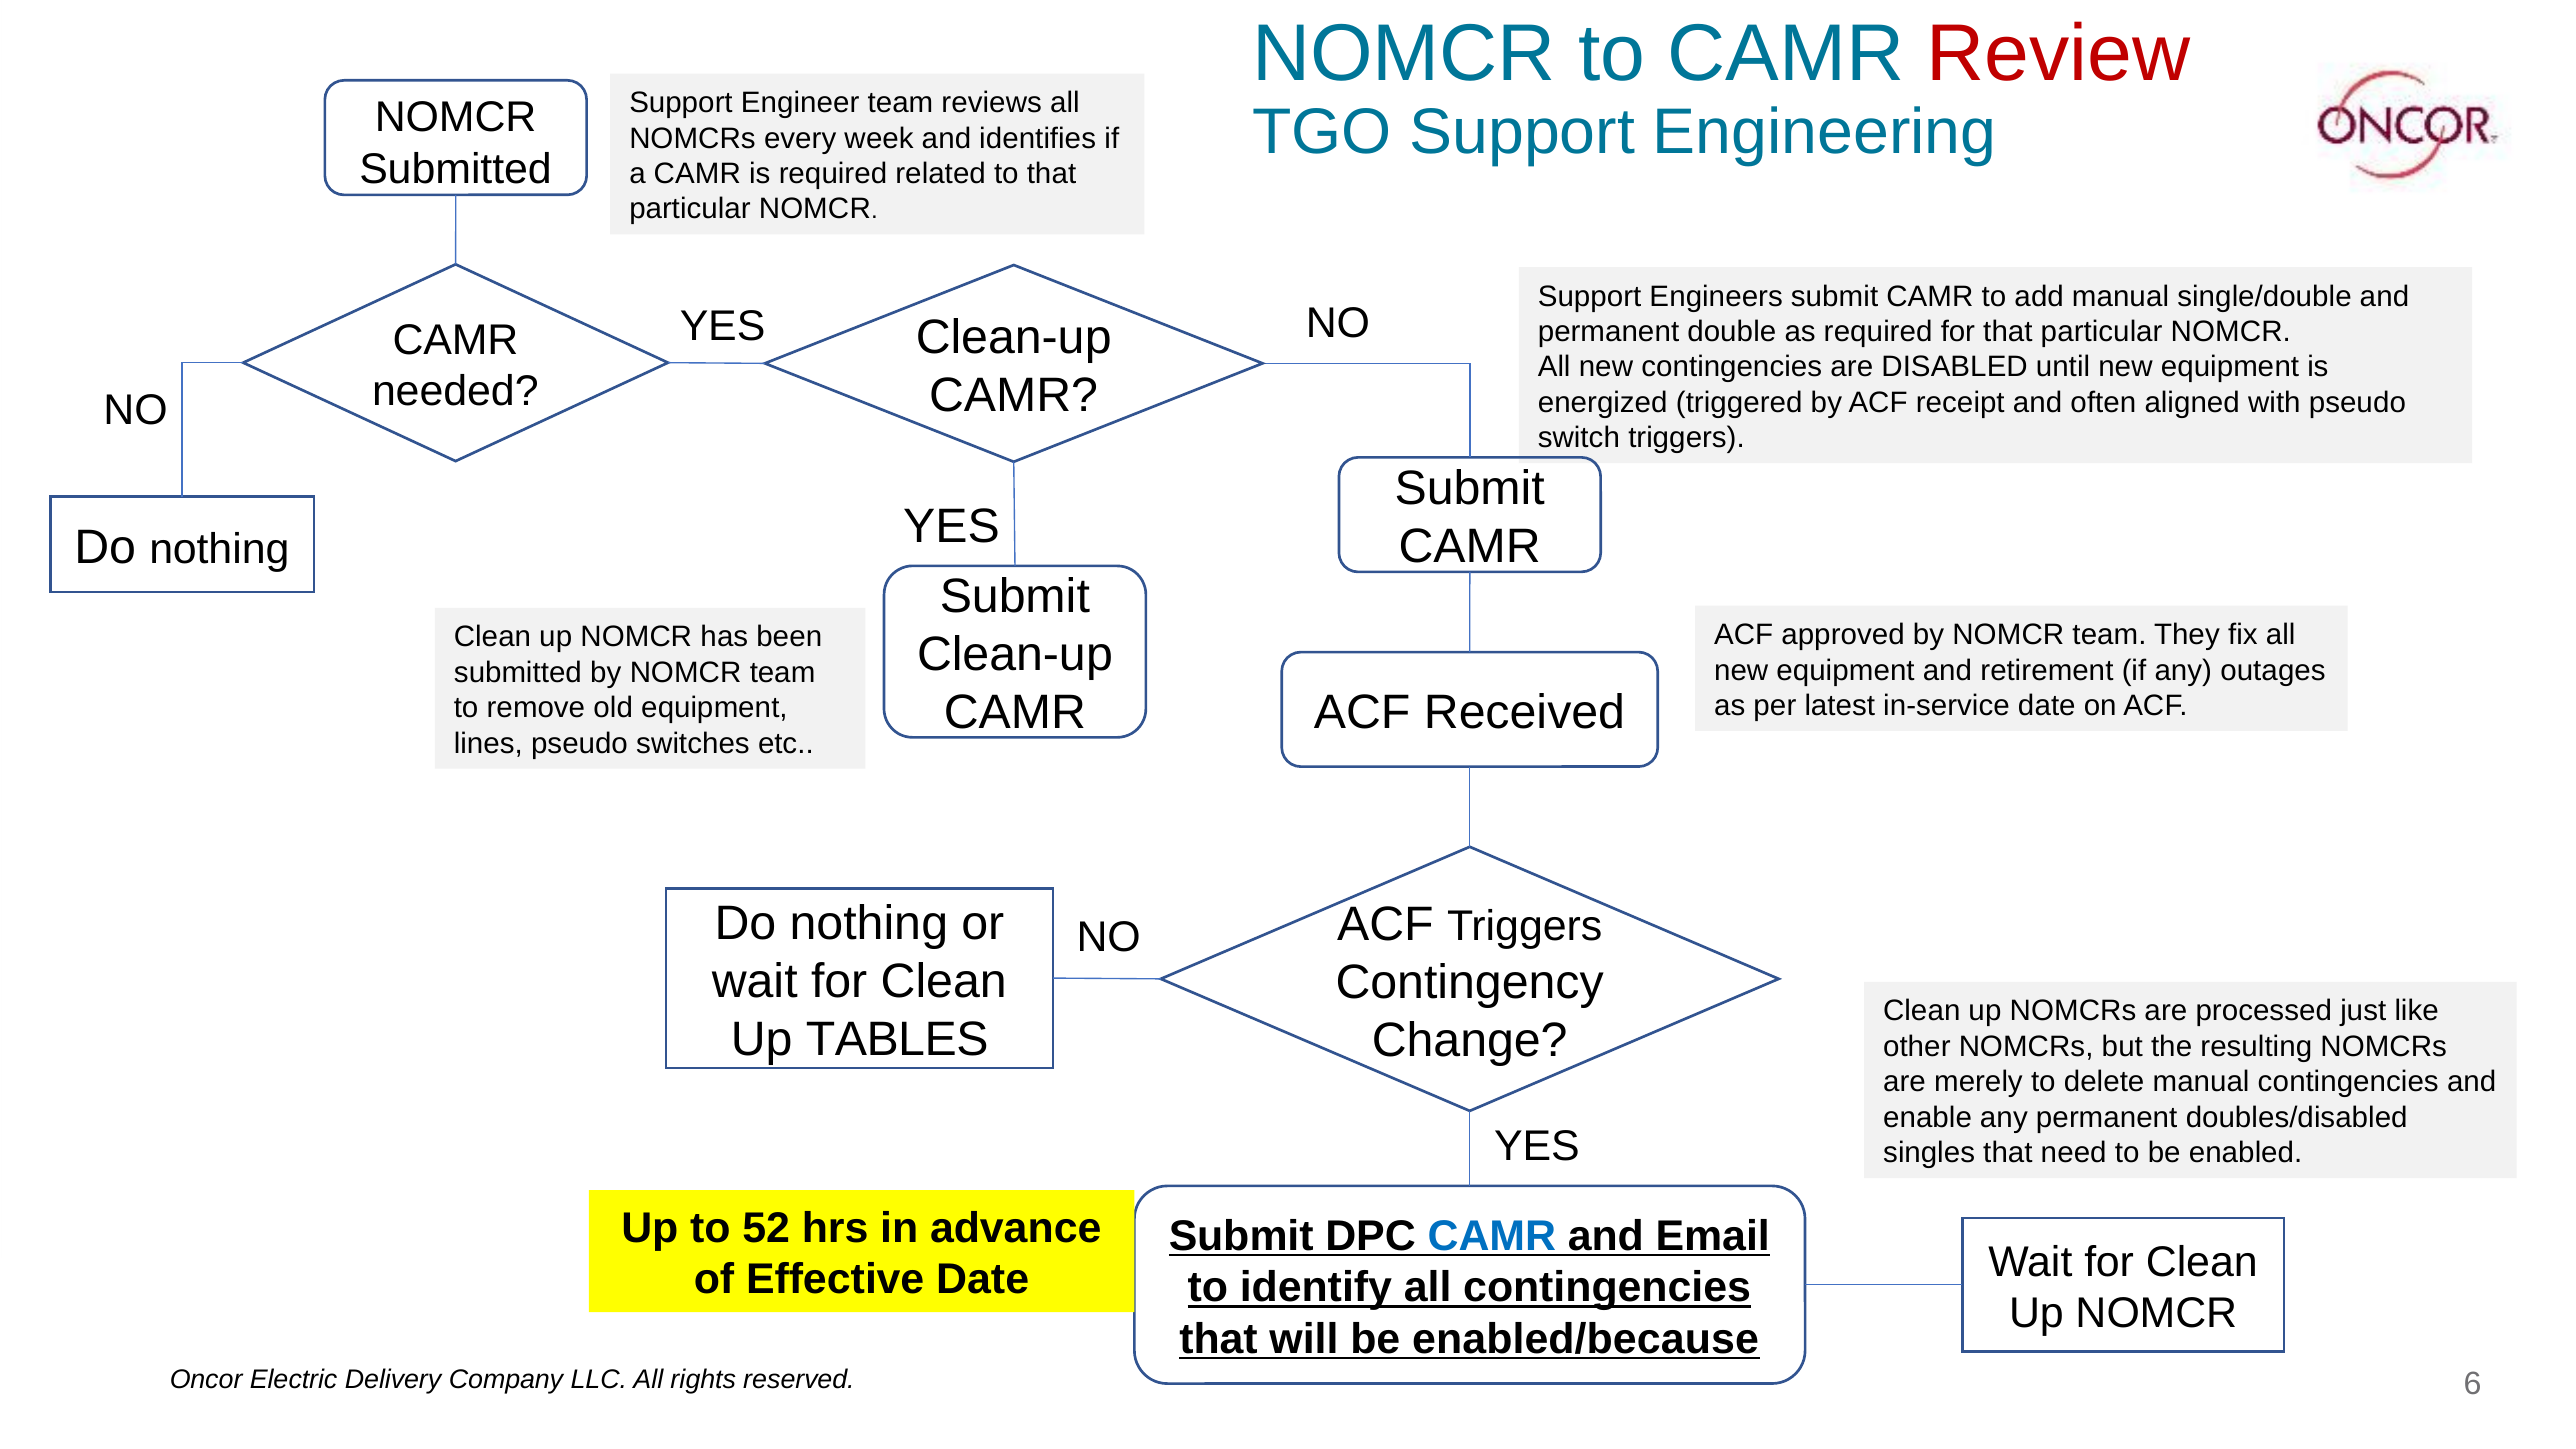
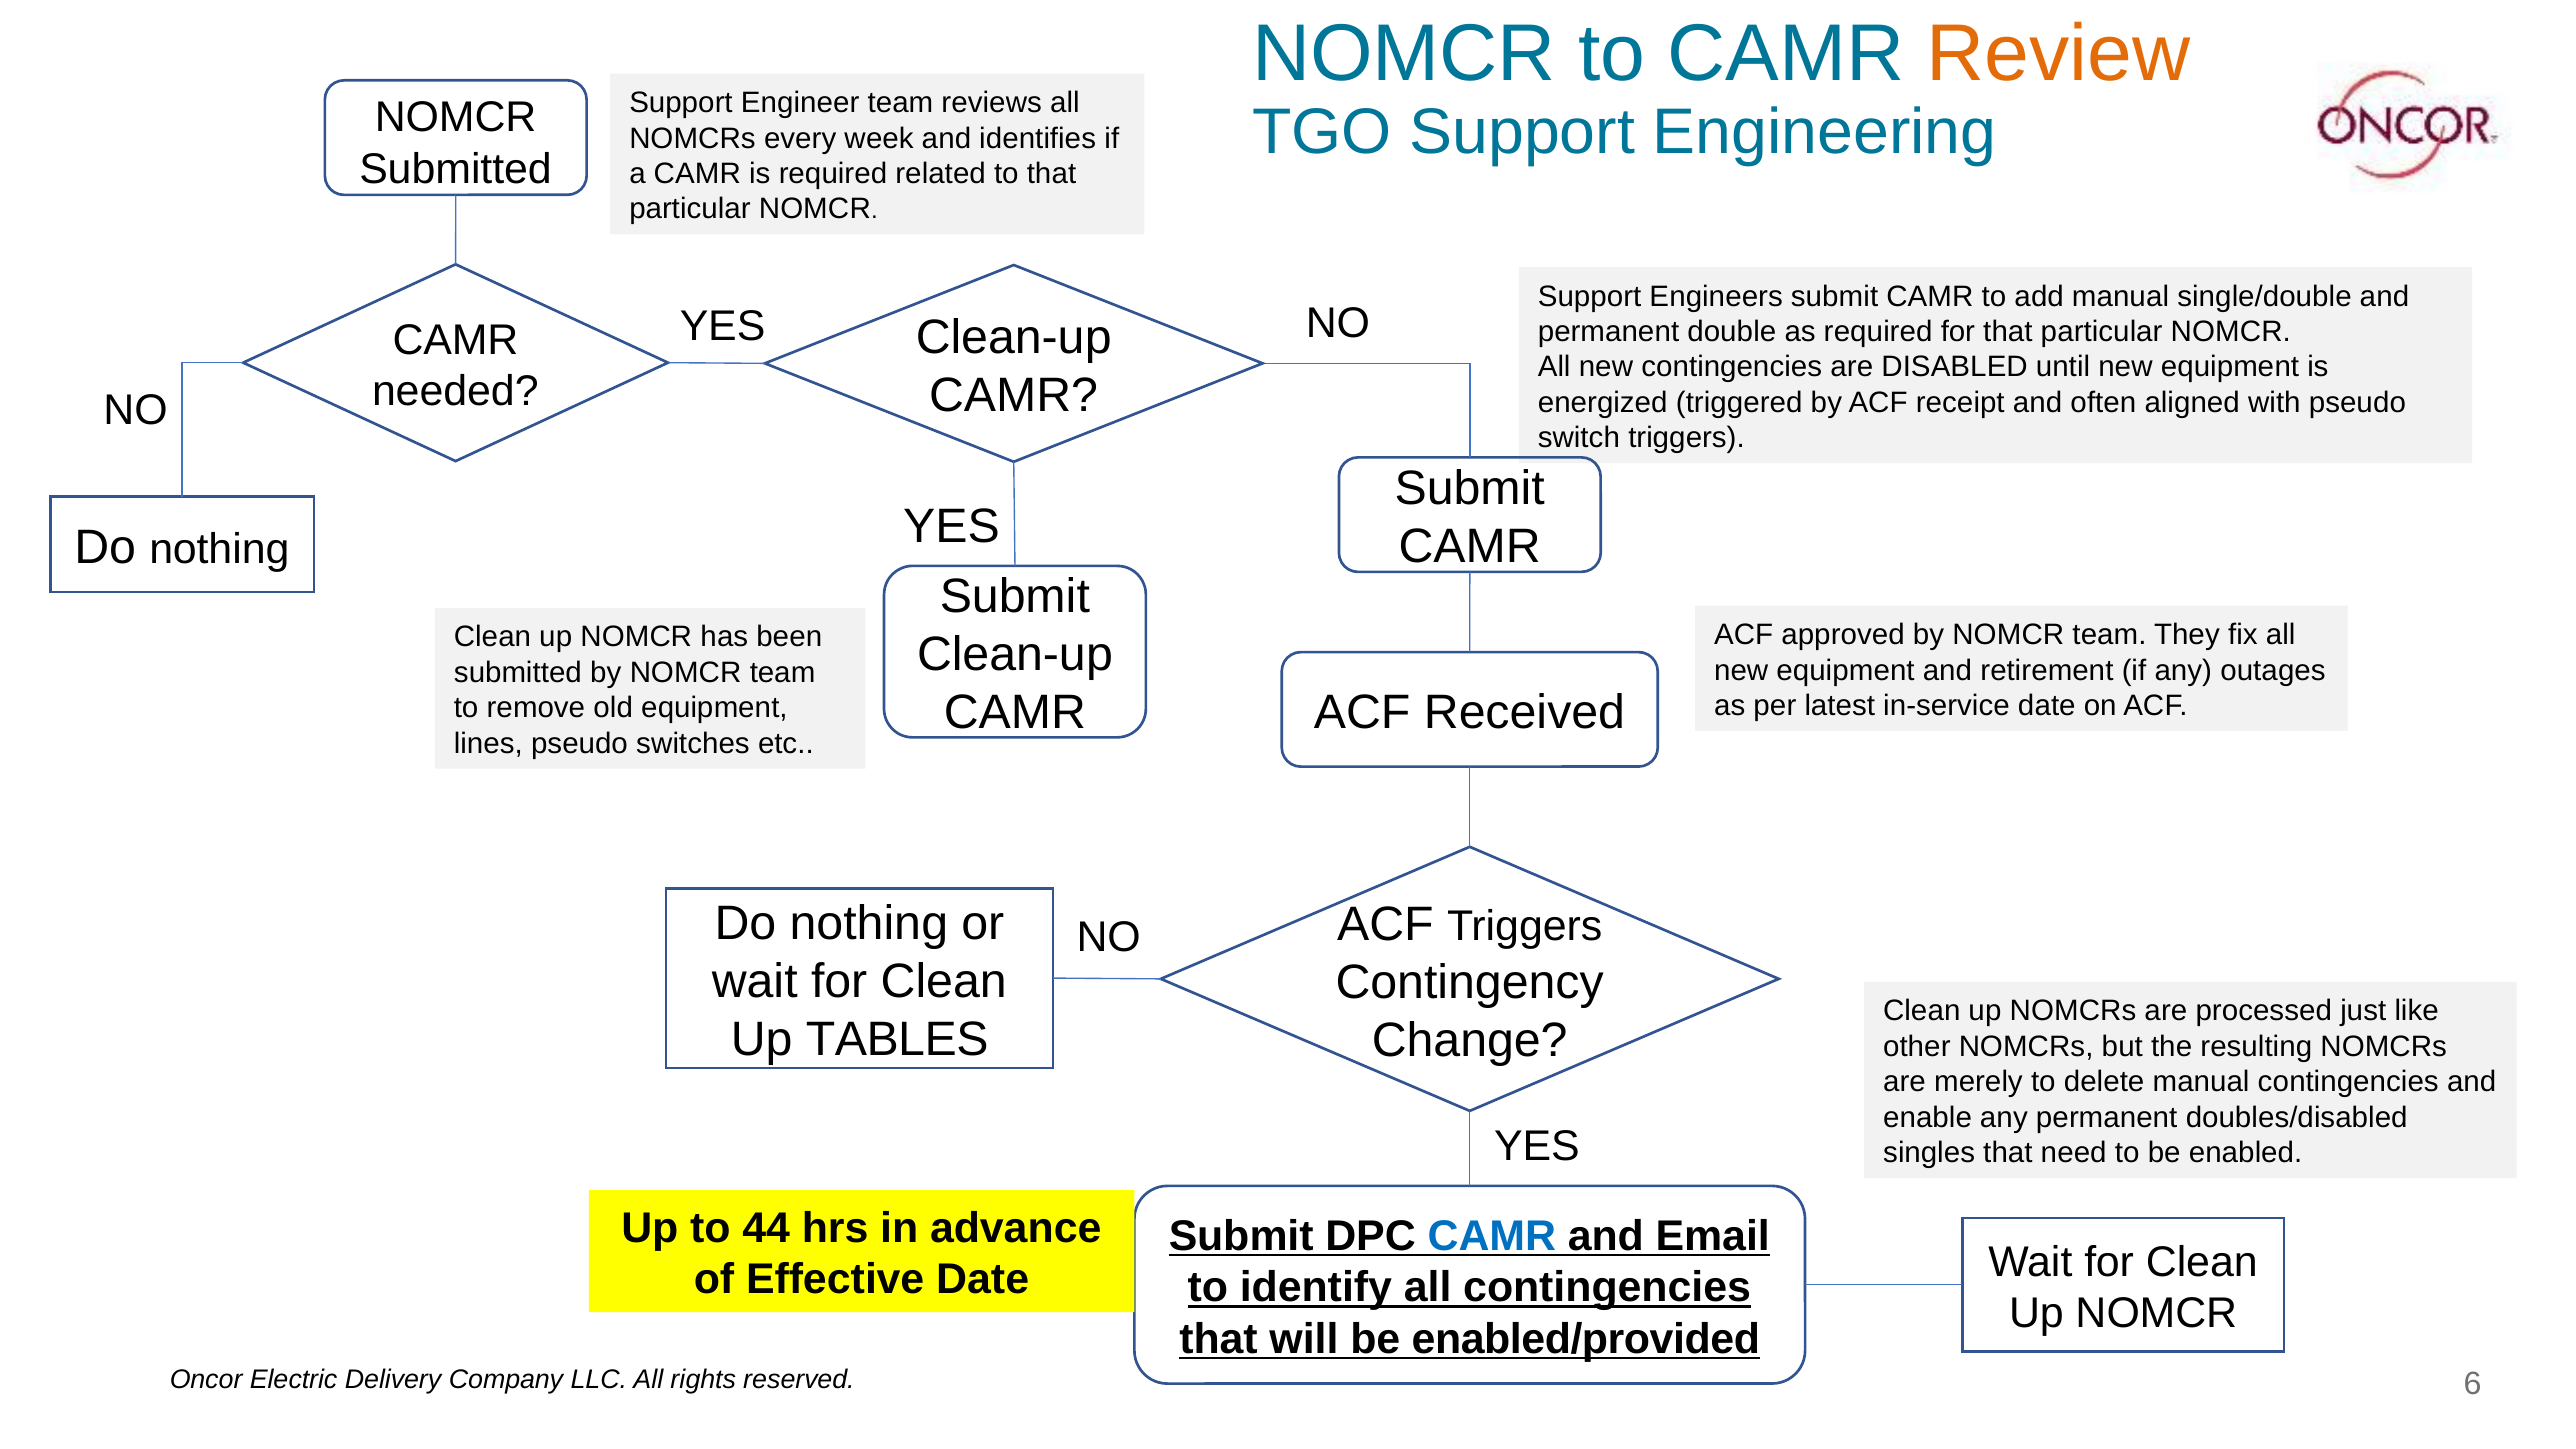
Review colour: red -> orange (2059, 54)
52: 52 -> 44 (766, 1228)
enabled/because: enabled/because -> enabled/provided (1586, 1339)
